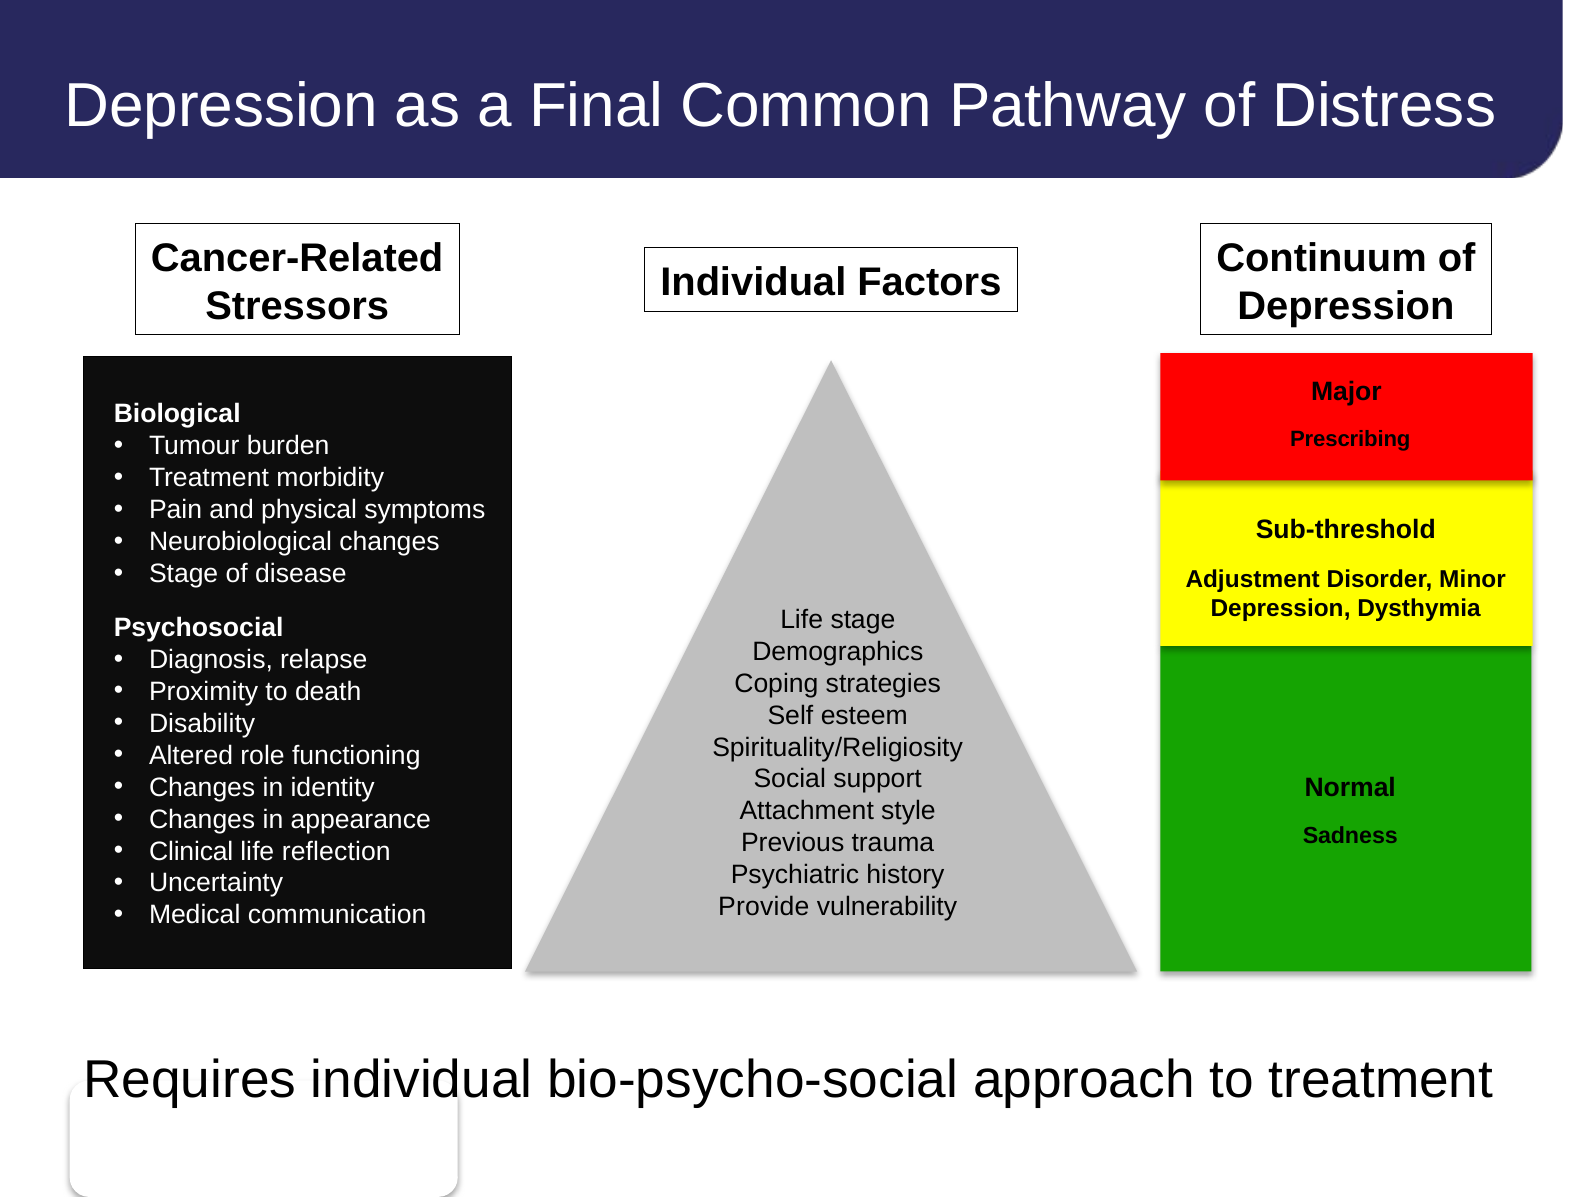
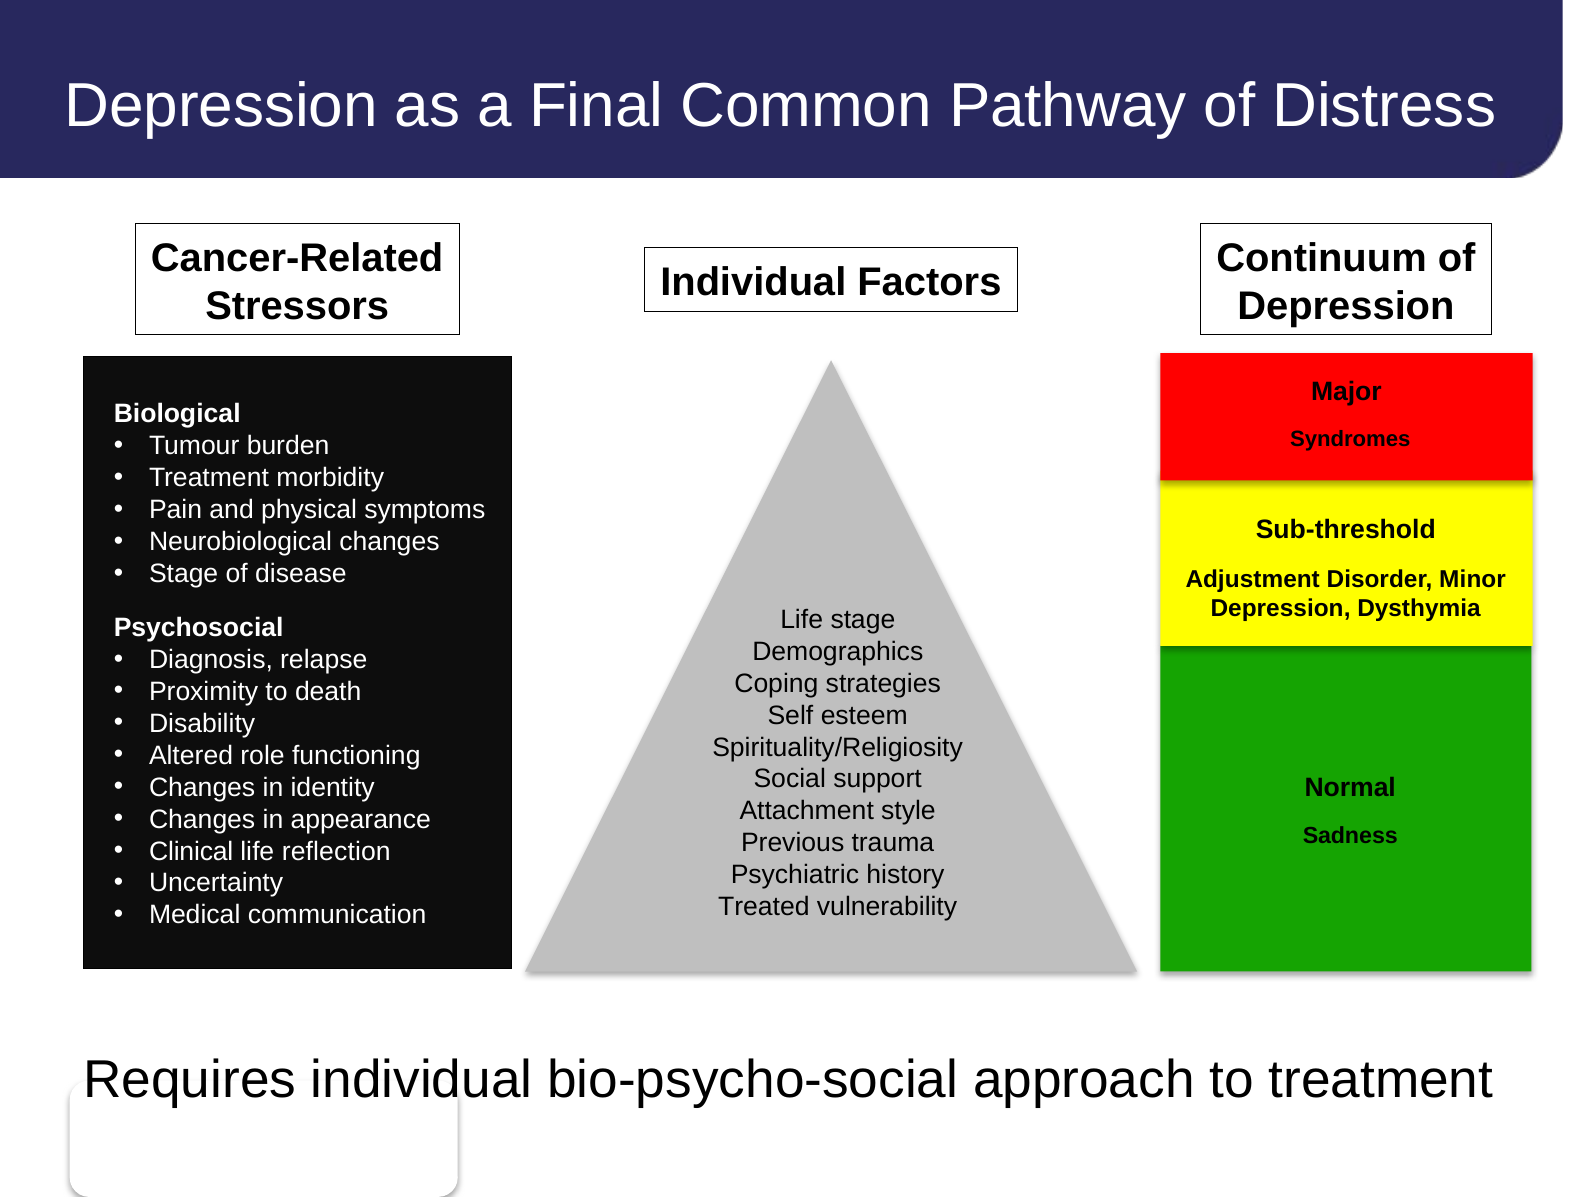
Prescribing: Prescribing -> Syndromes (1350, 439)
Provide: Provide -> Treated (764, 907)
